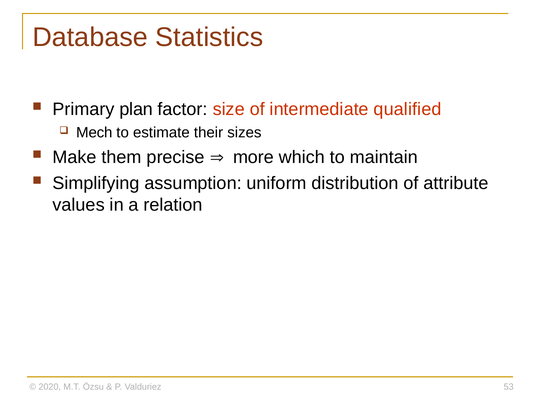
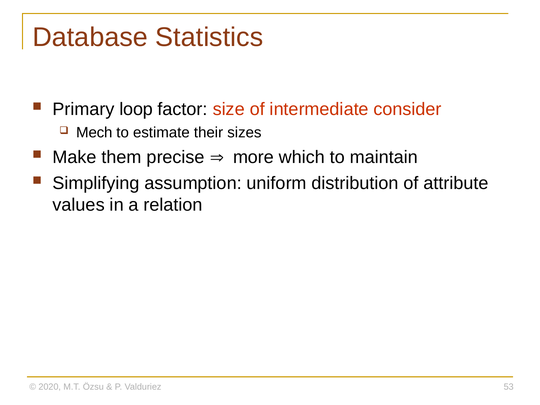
plan: plan -> loop (136, 109)
qualified: qualified -> consider (408, 109)
